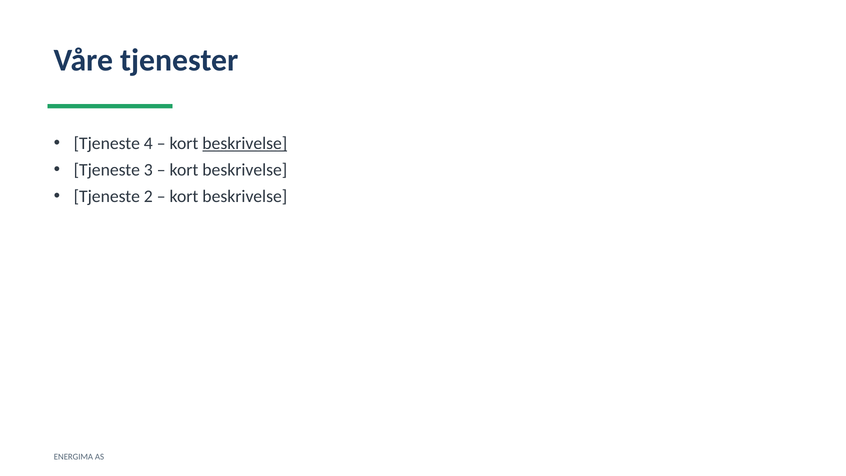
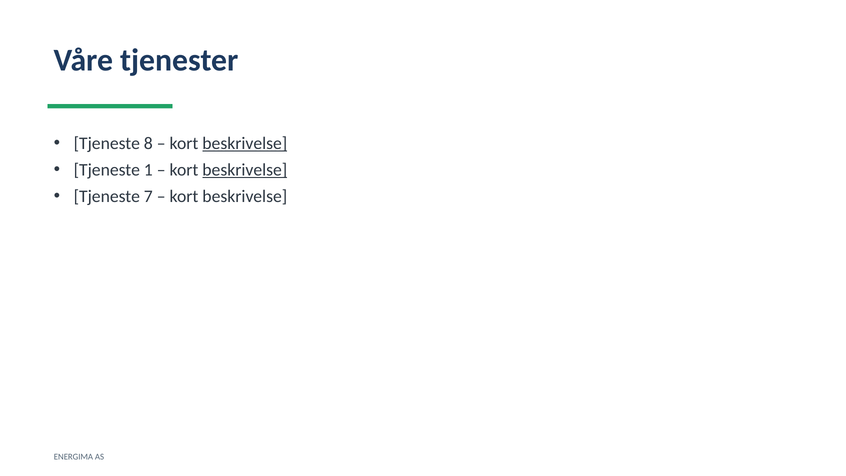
4: 4 -> 8 (148, 143)
3: 3 -> 1 (148, 170)
beskrivelse underline: none -> present (245, 170)
2: 2 -> 7 (148, 196)
